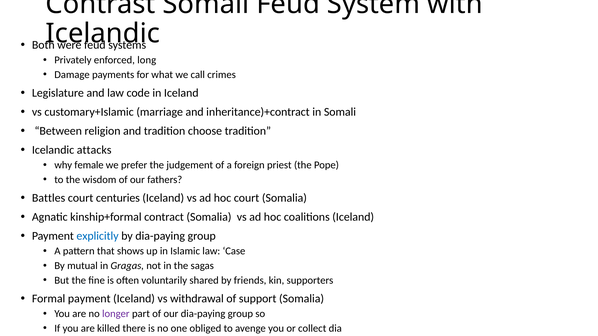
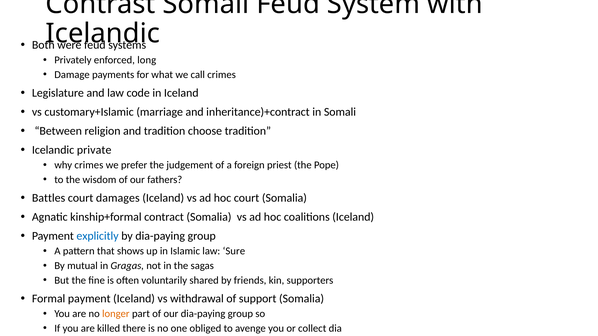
attacks: attacks -> private (94, 150)
why female: female -> crimes (89, 165)
centuries: centuries -> damages (118, 198)
Case: Case -> Sure (234, 251)
longer colour: purple -> orange (116, 314)
